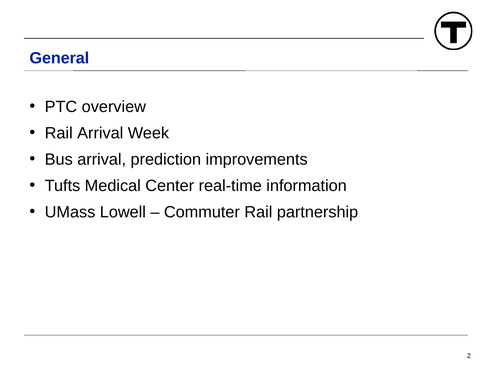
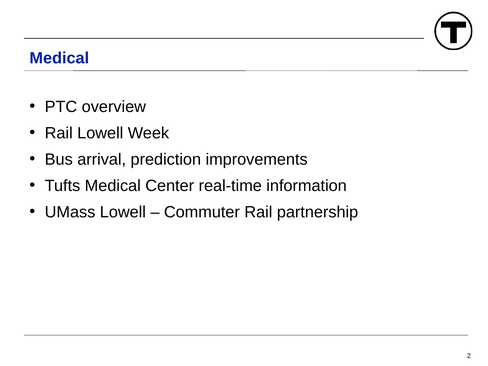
General: General -> Medical (59, 58)
Rail Arrival: Arrival -> Lowell (100, 133)
